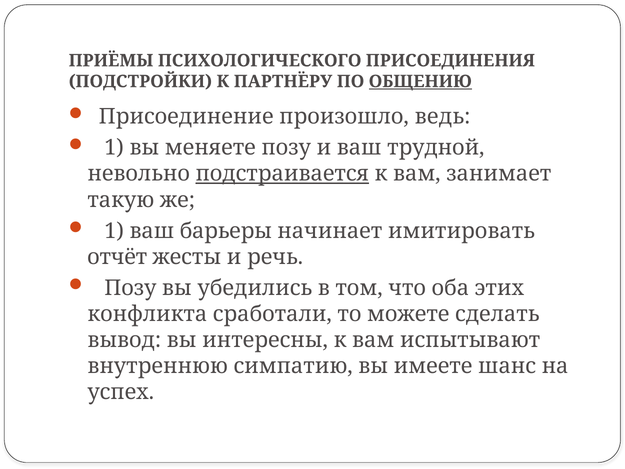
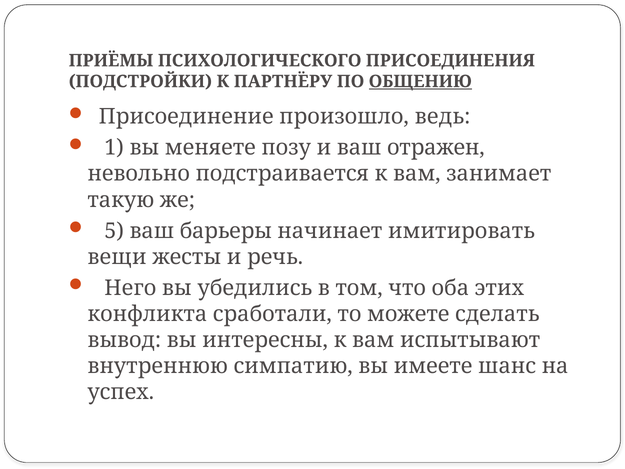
трудной: трудной -> отражен (436, 148)
подстраивается underline: present -> none (282, 174)
1: 1 -> 5 (114, 231)
отчёт: отчёт -> вещи (117, 257)
Позу: Позу -> Него (130, 288)
